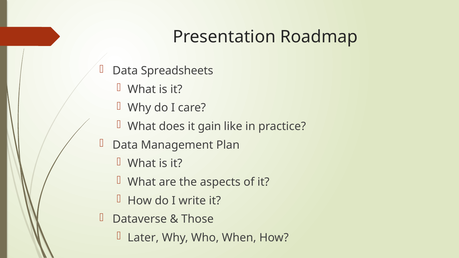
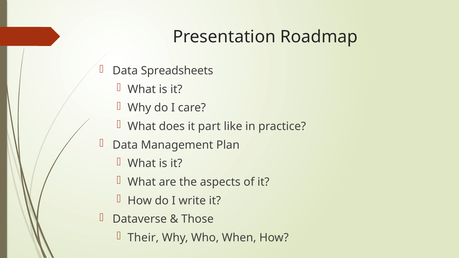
gain: gain -> part (209, 126)
Later: Later -> Their (143, 238)
